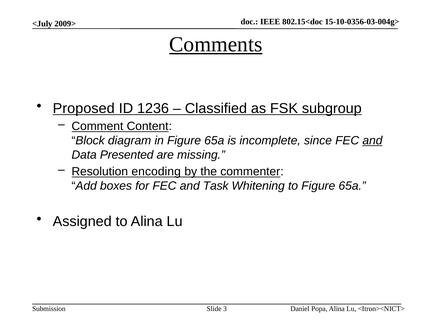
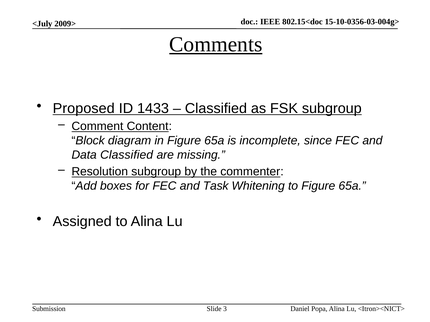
1236: 1236 -> 1433 (153, 109)
and underline: present -> none (372, 141)
Data Presented: Presented -> Classified (127, 155)
Resolution encoding: encoding -> subgroup (156, 172)
